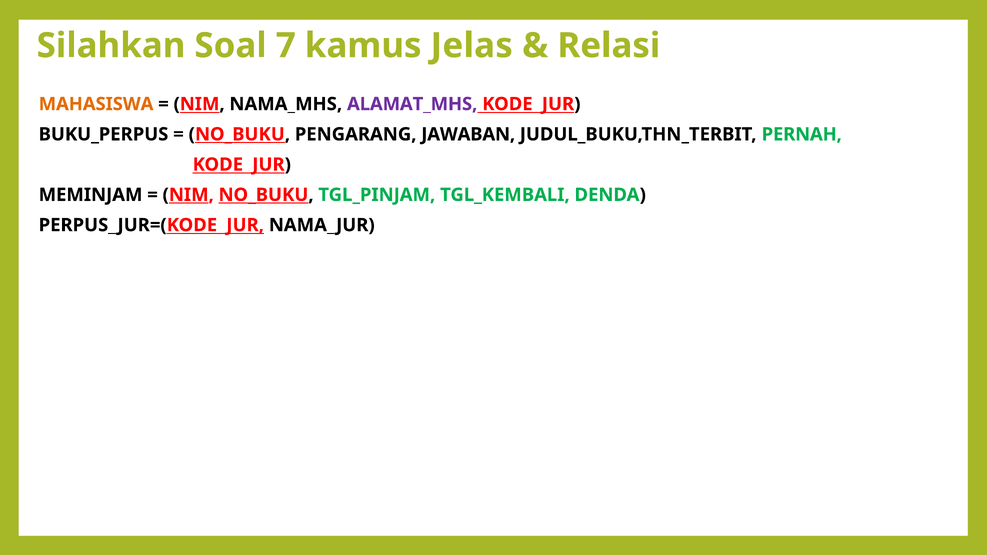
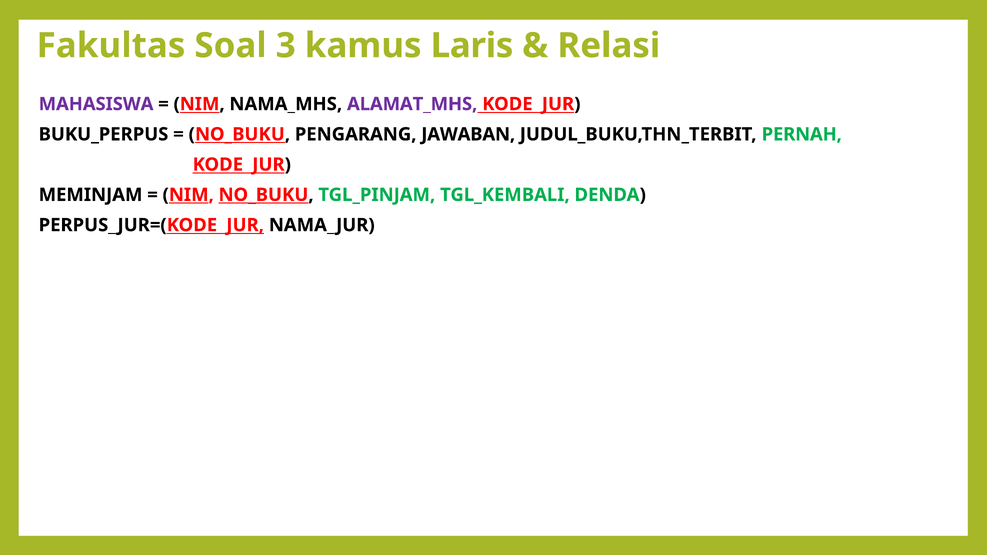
Silahkan: Silahkan -> Fakultas (111, 46)
7: 7 -> 3 (286, 46)
Jelas: Jelas -> Laris (472, 46)
MAHASISWA colour: orange -> purple (96, 104)
